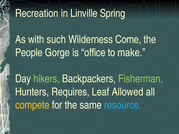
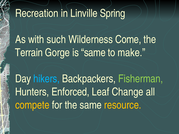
People: People -> Terrain (29, 53)
is office: office -> same (93, 53)
hikers colour: light green -> light blue (47, 79)
Requires: Requires -> Enforced (70, 92)
Allowed: Allowed -> Change (128, 92)
resource colour: light blue -> yellow (123, 105)
